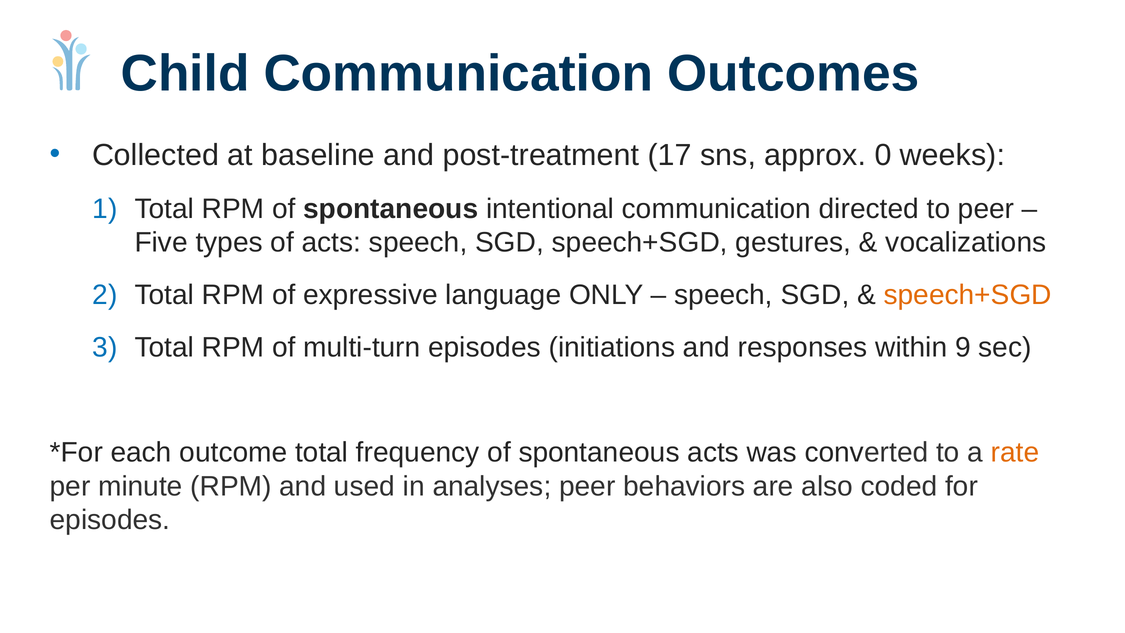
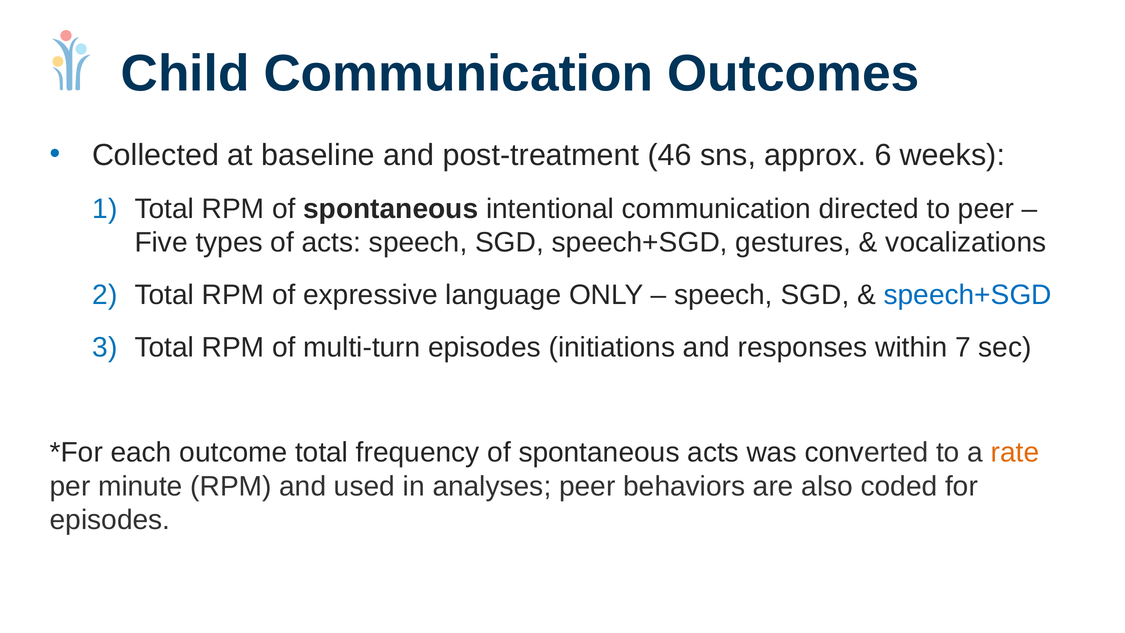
17: 17 -> 46 (670, 155)
0: 0 -> 6 (883, 155)
speech+SGD colour: orange -> blue (968, 295)
9: 9 -> 7 (963, 348)
